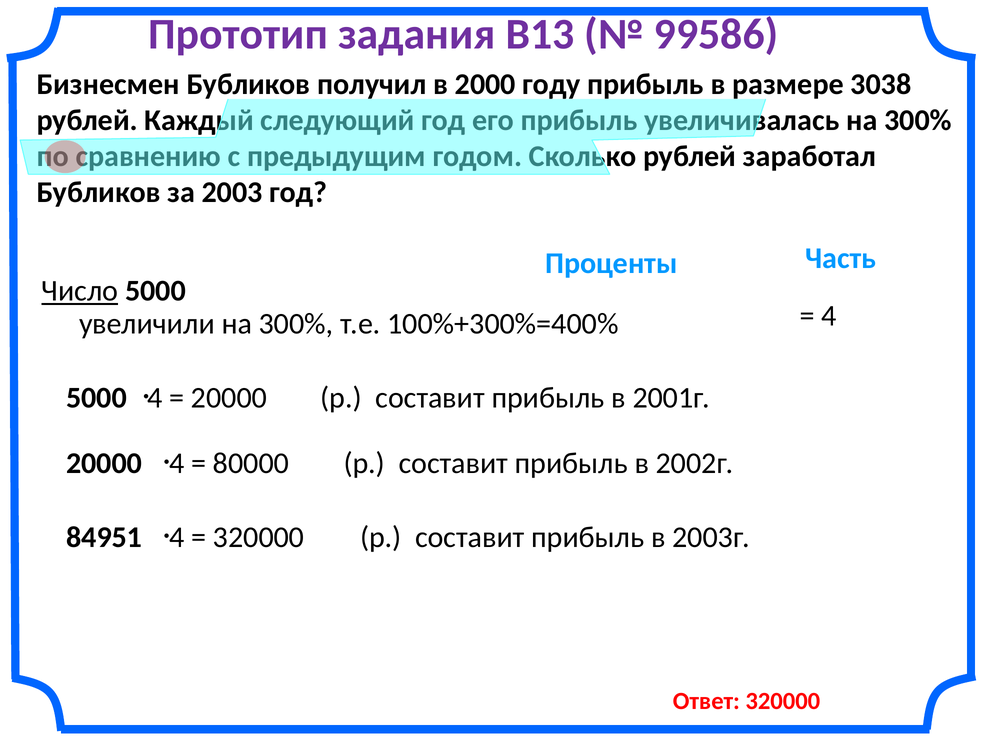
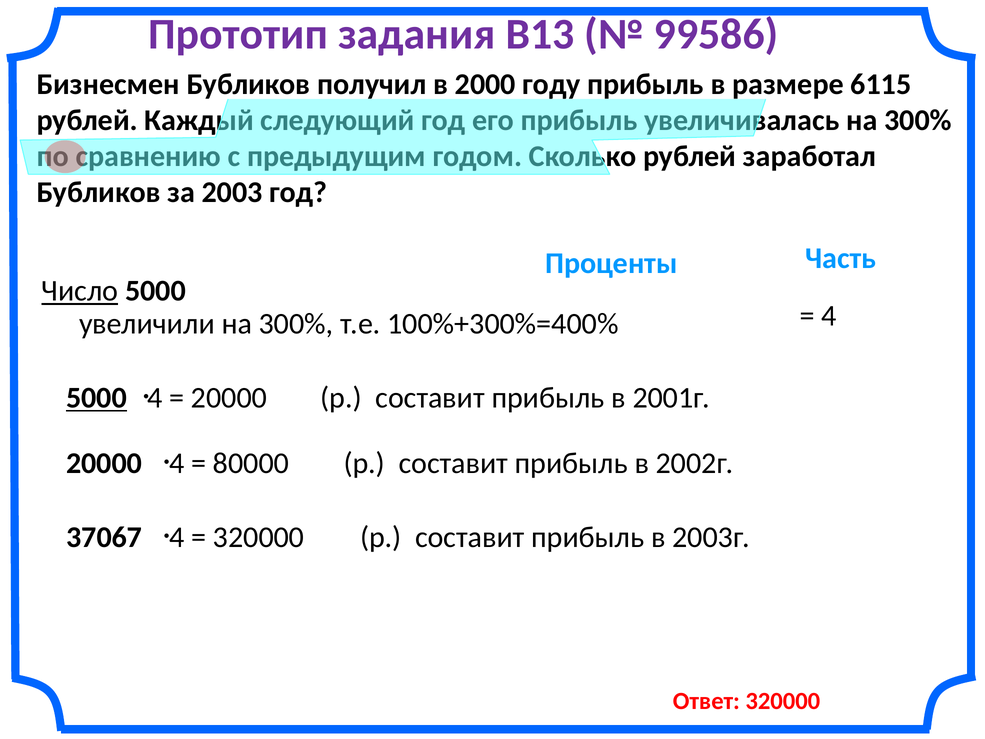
3038: 3038 -> 6115 (881, 84)
5000 underline: none -> present (97, 398)
84951: 84951 -> 37067 (104, 537)
